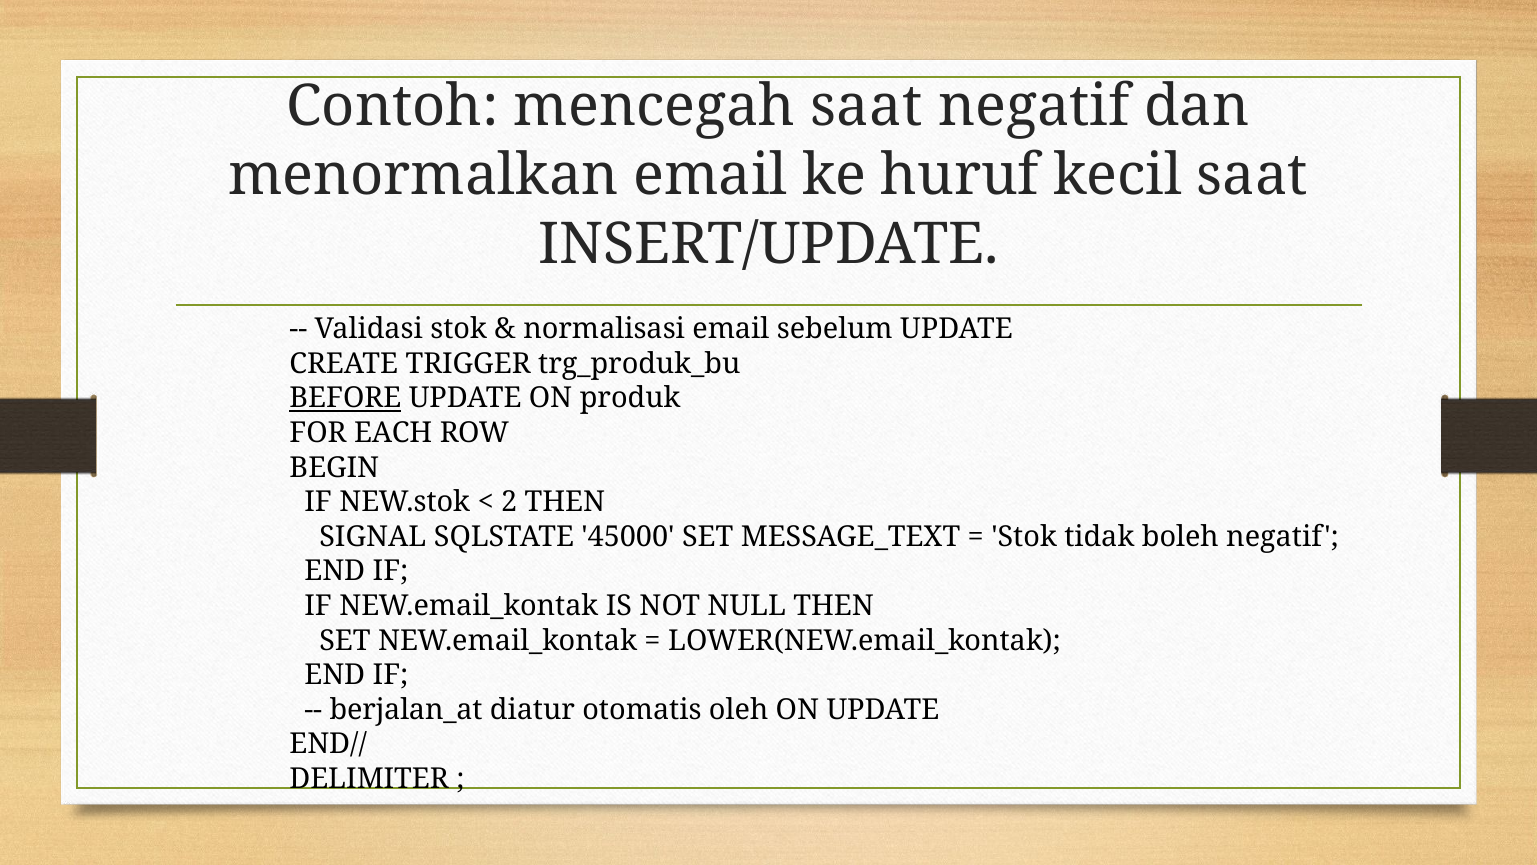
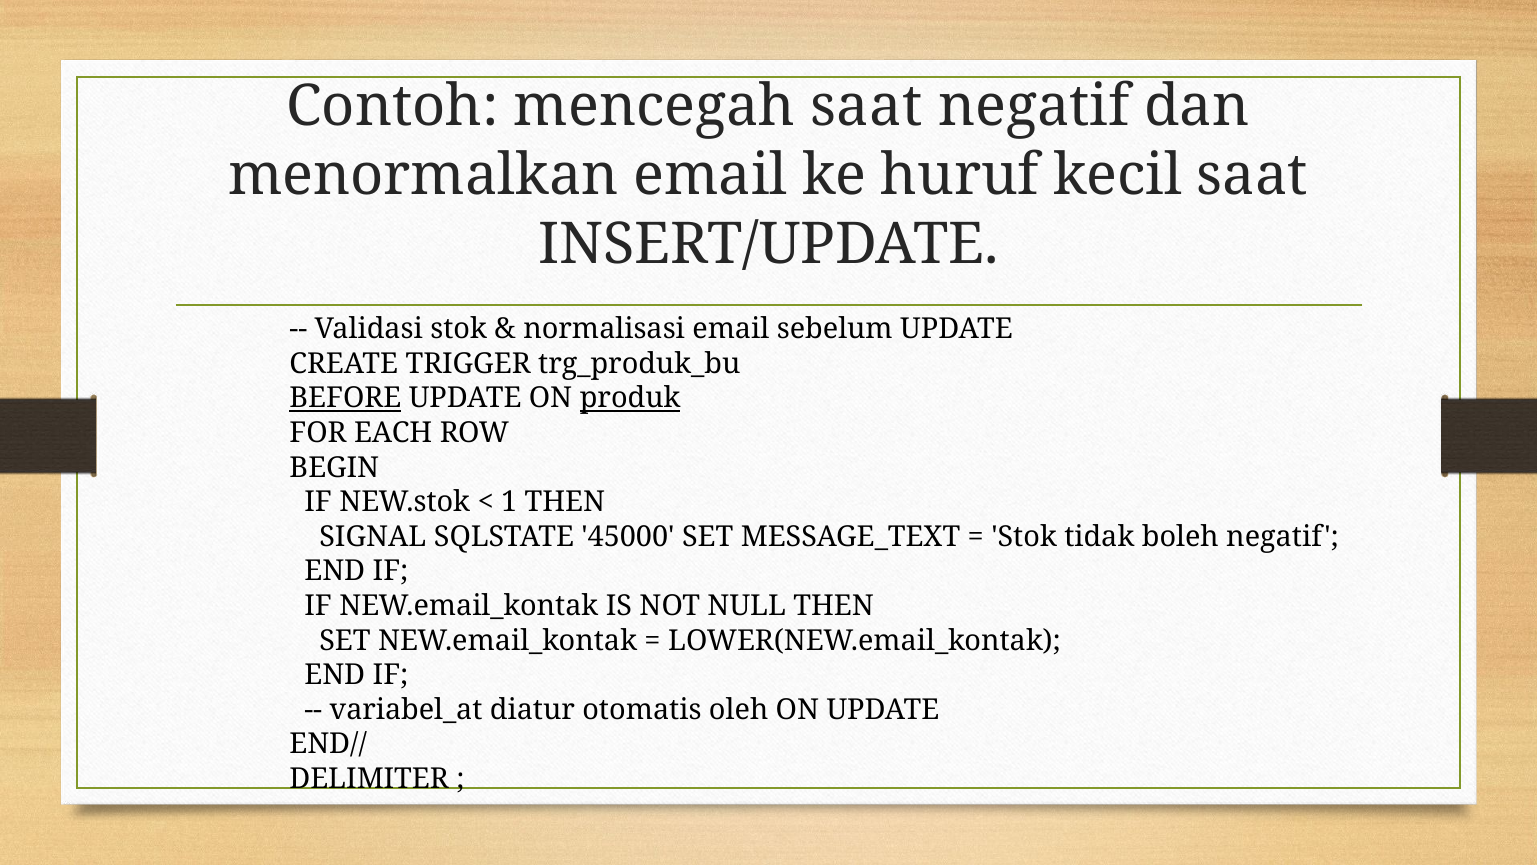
produk underline: none -> present (630, 398)
2: 2 -> 1 (509, 502)
berjalan_at: berjalan_at -> variabel_at (406, 709)
